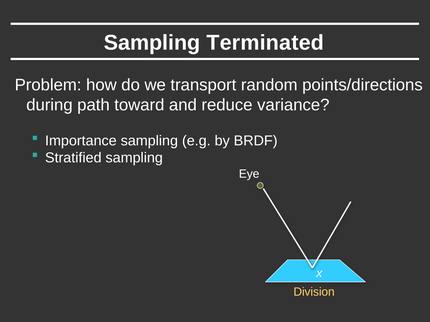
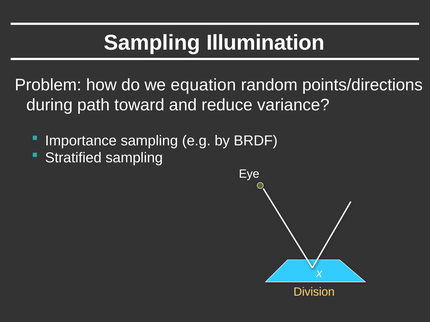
Terminated: Terminated -> Illumination (265, 43)
transport: transport -> equation (203, 85)
